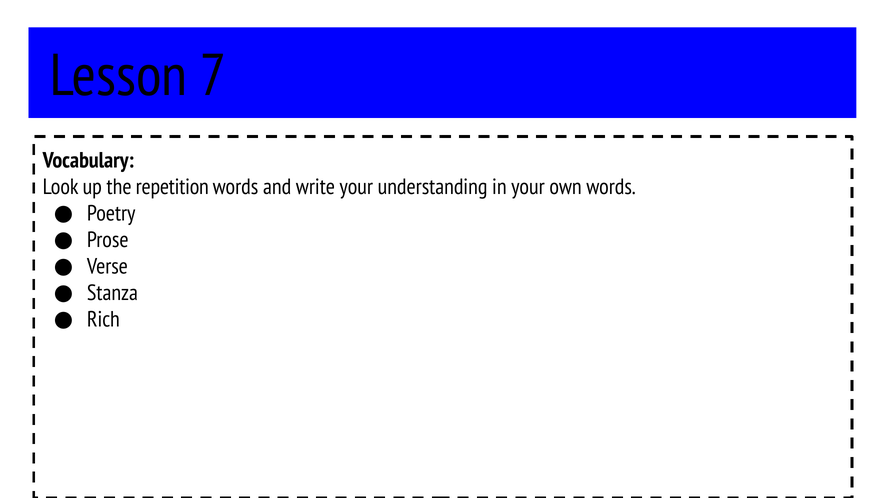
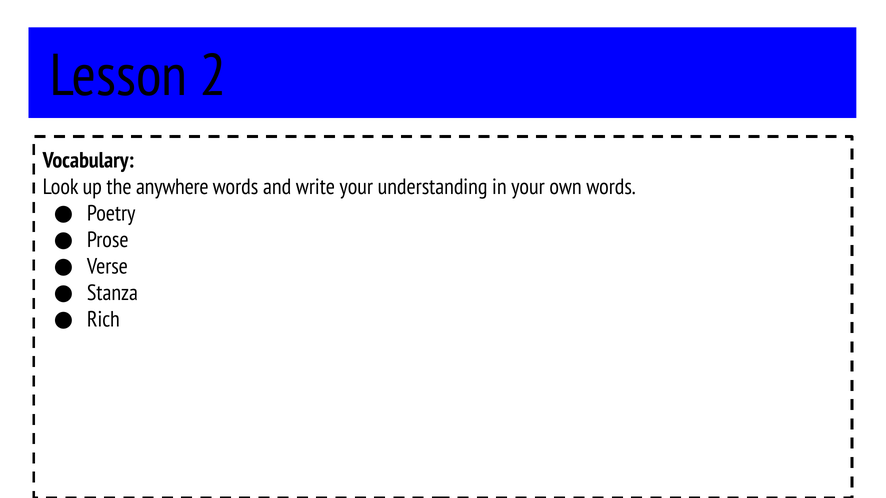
7: 7 -> 2 (213, 76)
repetition: repetition -> anywhere (172, 187)
